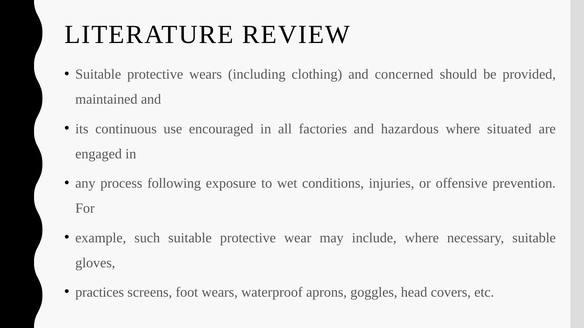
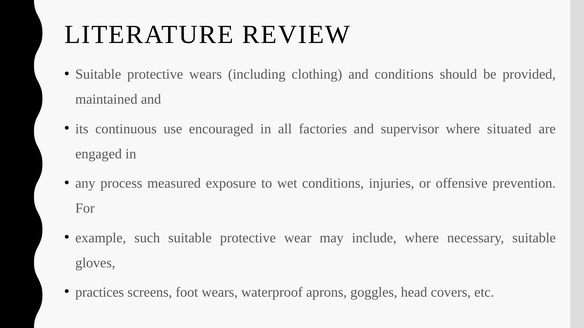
and concerned: concerned -> conditions (404, 74)
hazardous: hazardous -> supervisor (410, 129)
following: following -> measured (174, 184)
